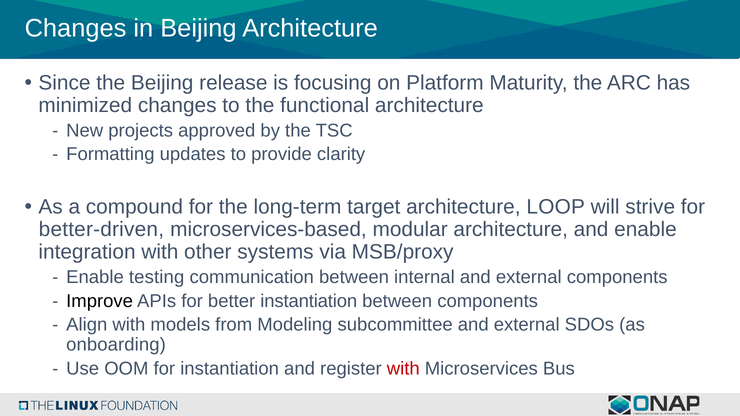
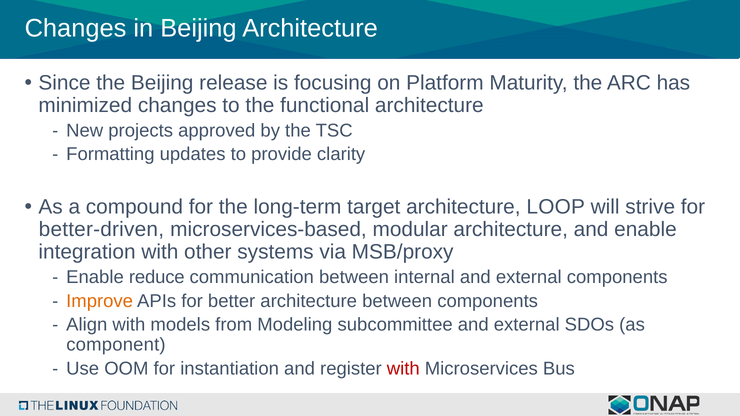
testing: testing -> reduce (157, 277)
Improve colour: black -> orange (100, 301)
better instantiation: instantiation -> architecture (309, 301)
onboarding: onboarding -> component (116, 345)
